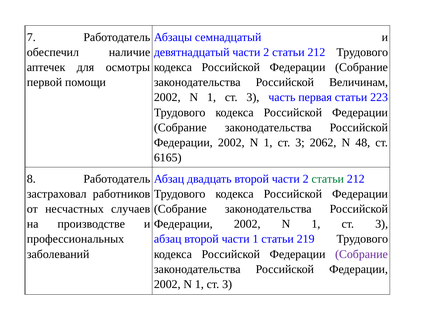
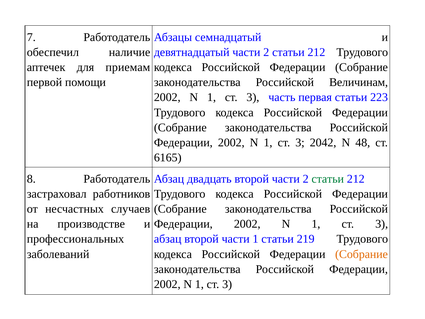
осмотры: осмотры -> приемам (128, 67)
2062: 2062 -> 2042 (323, 143)
Собрание colour: purple -> orange (361, 254)
